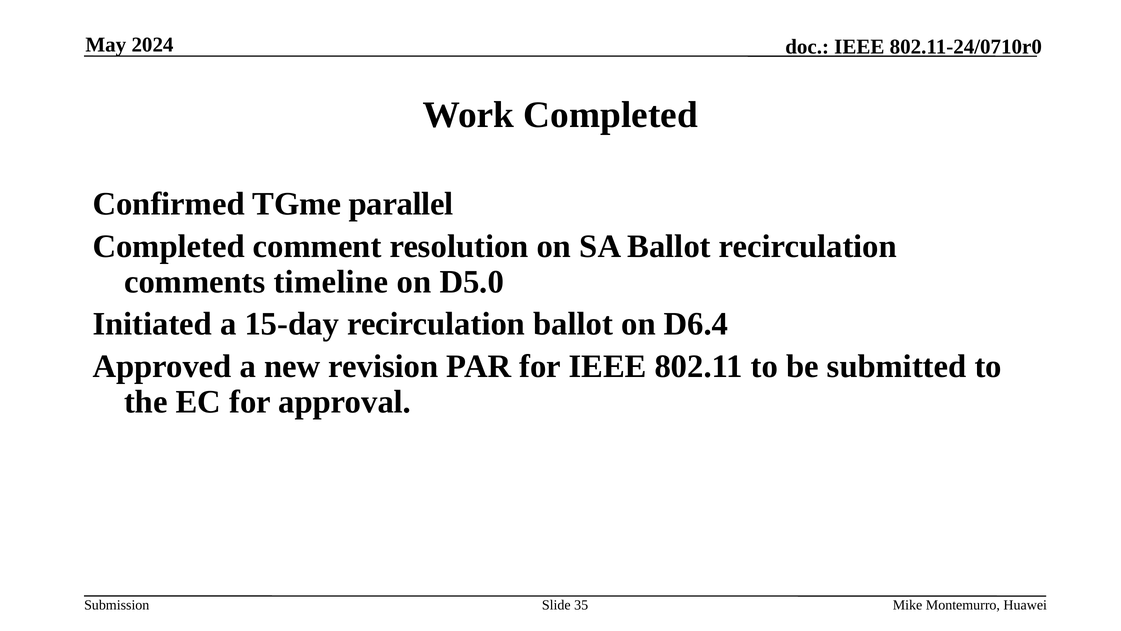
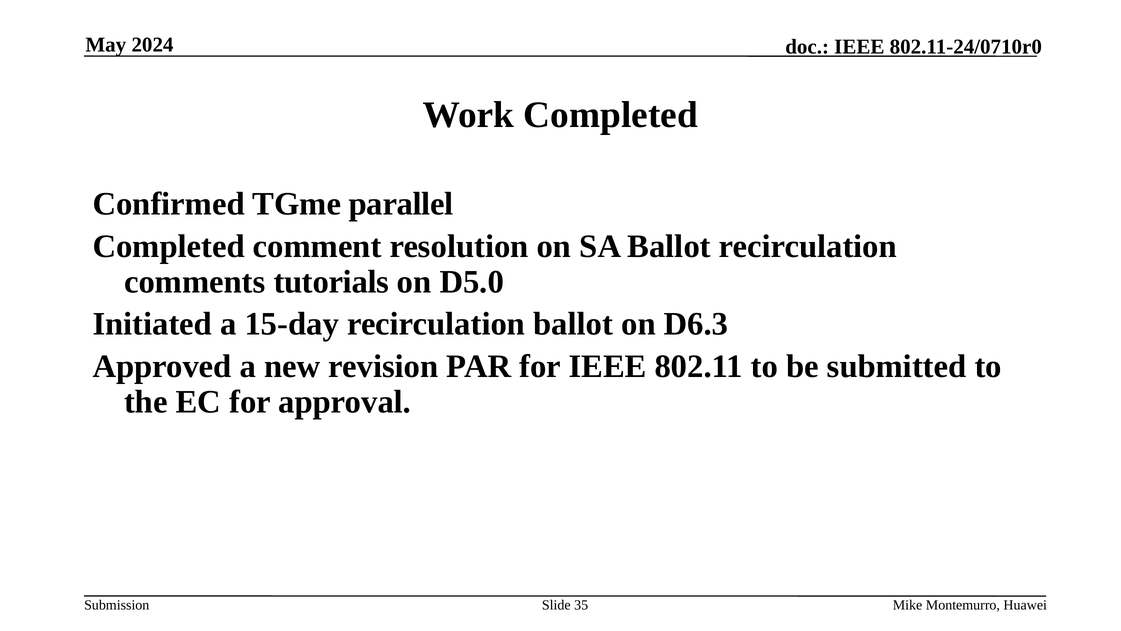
timeline: timeline -> tutorials (331, 282)
D6.4: D6.4 -> D6.3 (696, 324)
